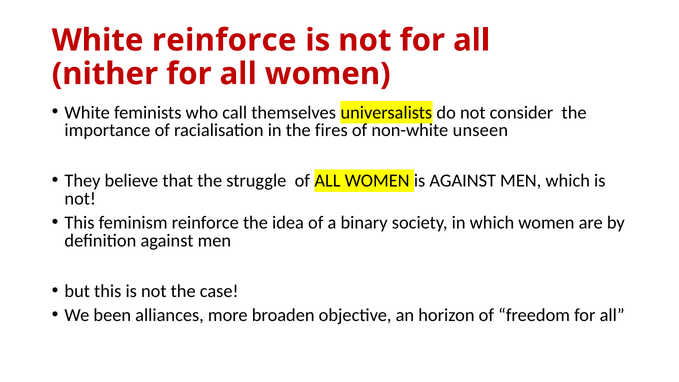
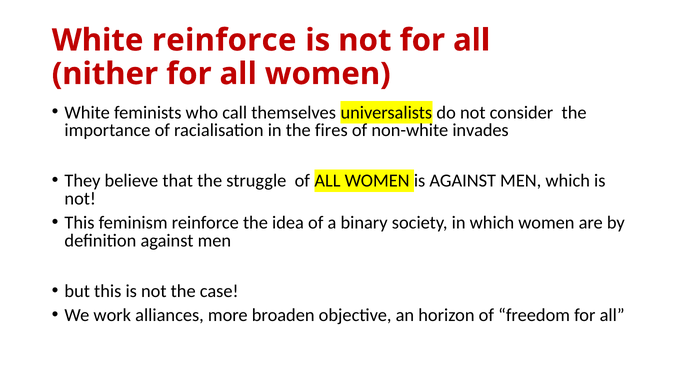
unseen: unseen -> invades (481, 130)
been: been -> work (112, 315)
